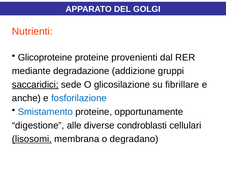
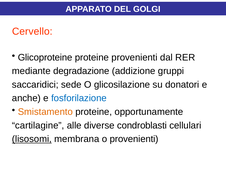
Nutrienti: Nutrienti -> Cervello (32, 31)
saccaridici underline: present -> none (35, 84)
fibrillare: fibrillare -> donatori (182, 84)
Smistamento colour: blue -> orange (45, 111)
digestione: digestione -> cartilagine (38, 125)
o degradano: degradano -> provenienti (134, 139)
